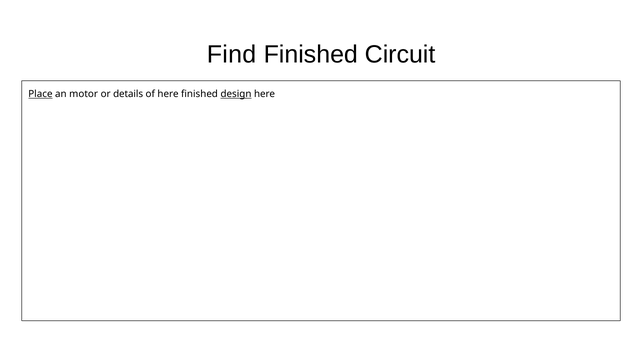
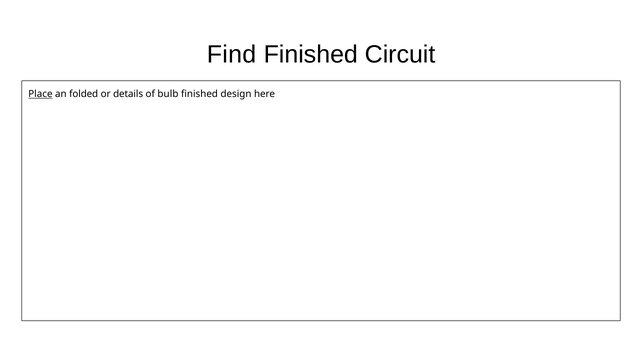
motor: motor -> folded (84, 94)
of here: here -> bulb (168, 94)
design underline: present -> none (236, 94)
